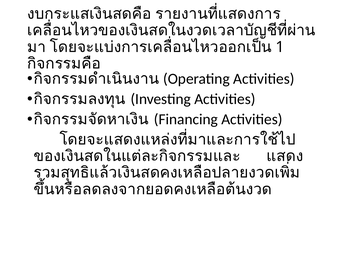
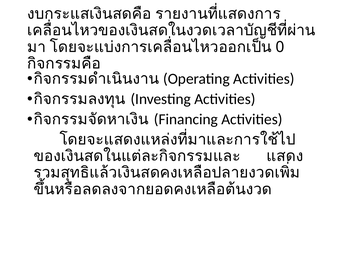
1: 1 -> 0 (280, 47)
